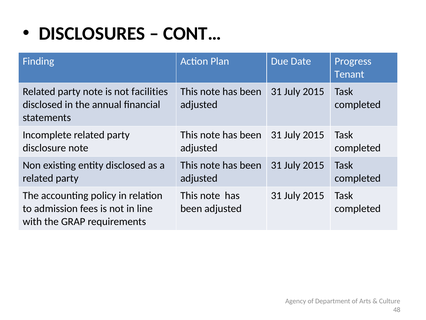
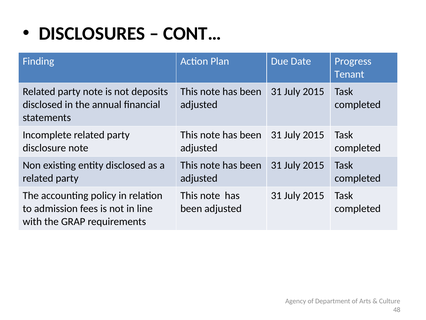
facilities: facilities -> deposits (150, 91)
